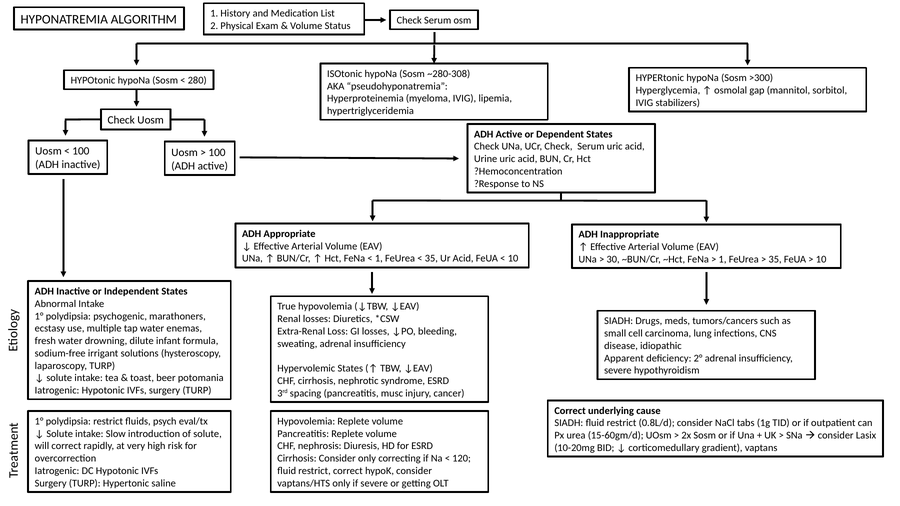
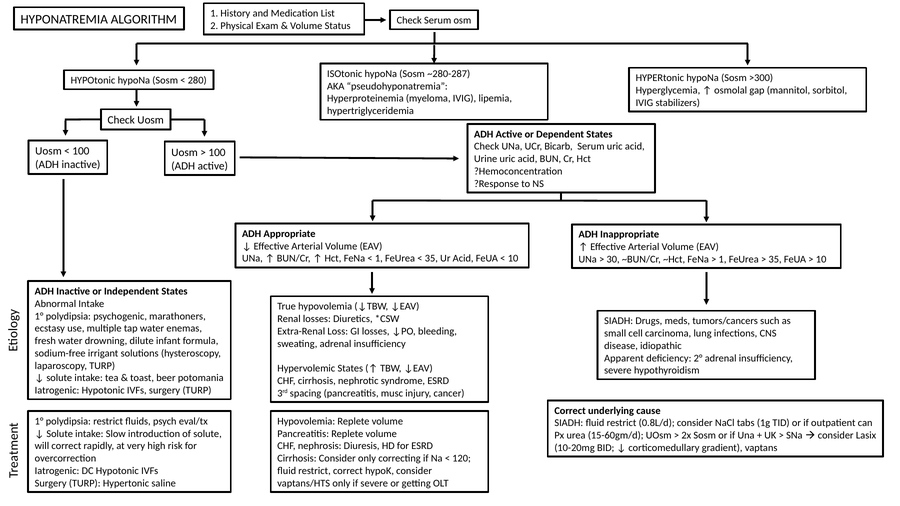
~280-308: ~280-308 -> ~280-287 (449, 74)
UCr Check: Check -> Bicarb (559, 147)
